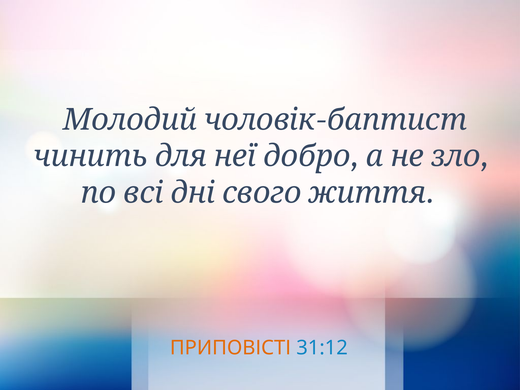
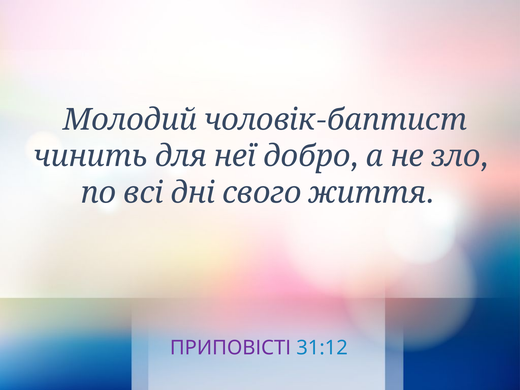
ПРИПОВІСТІ colour: orange -> purple (230, 348)
